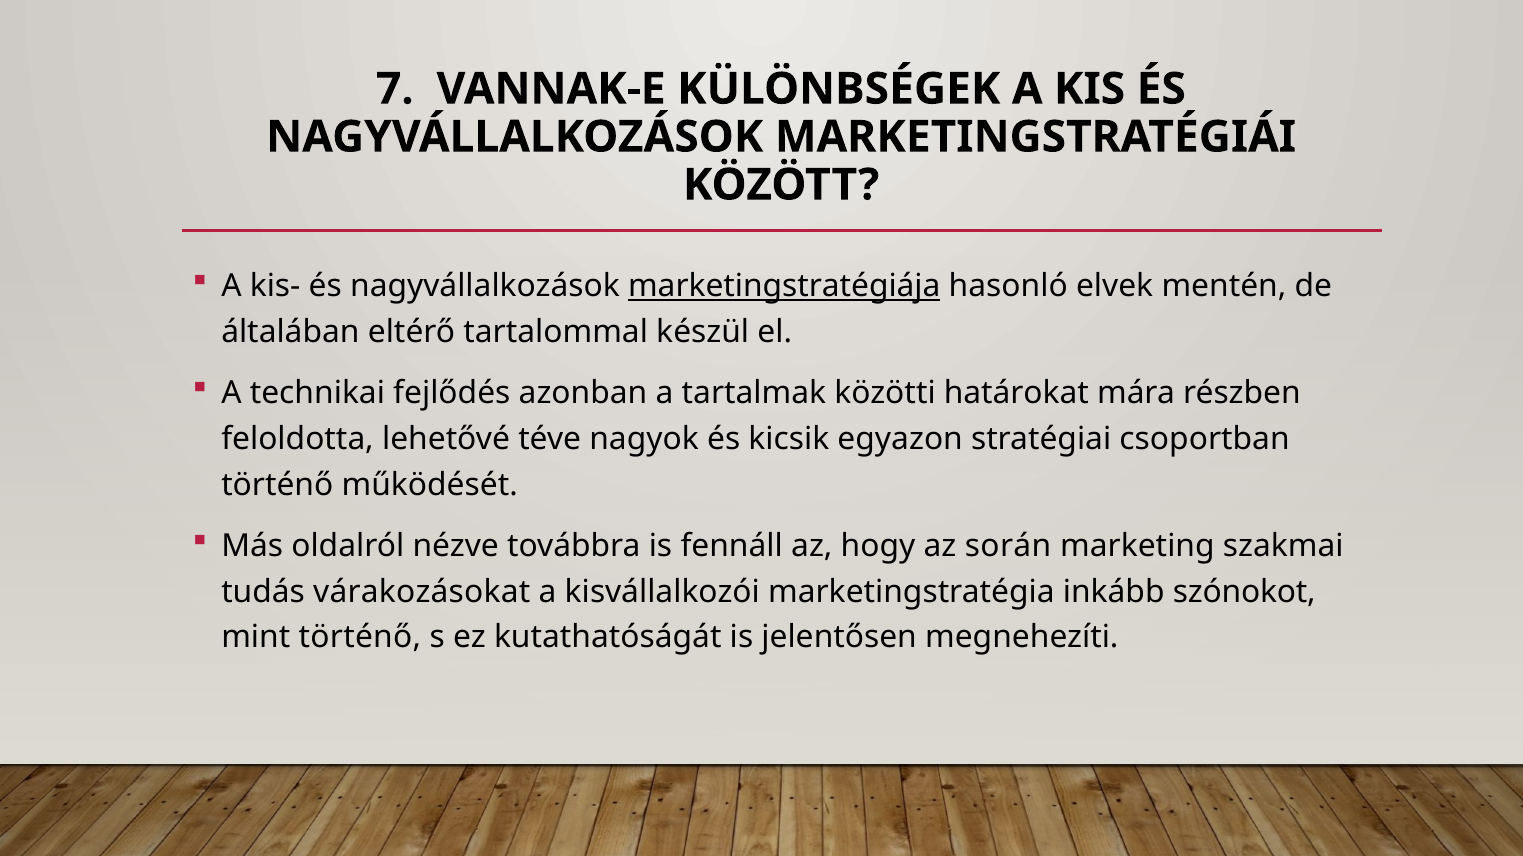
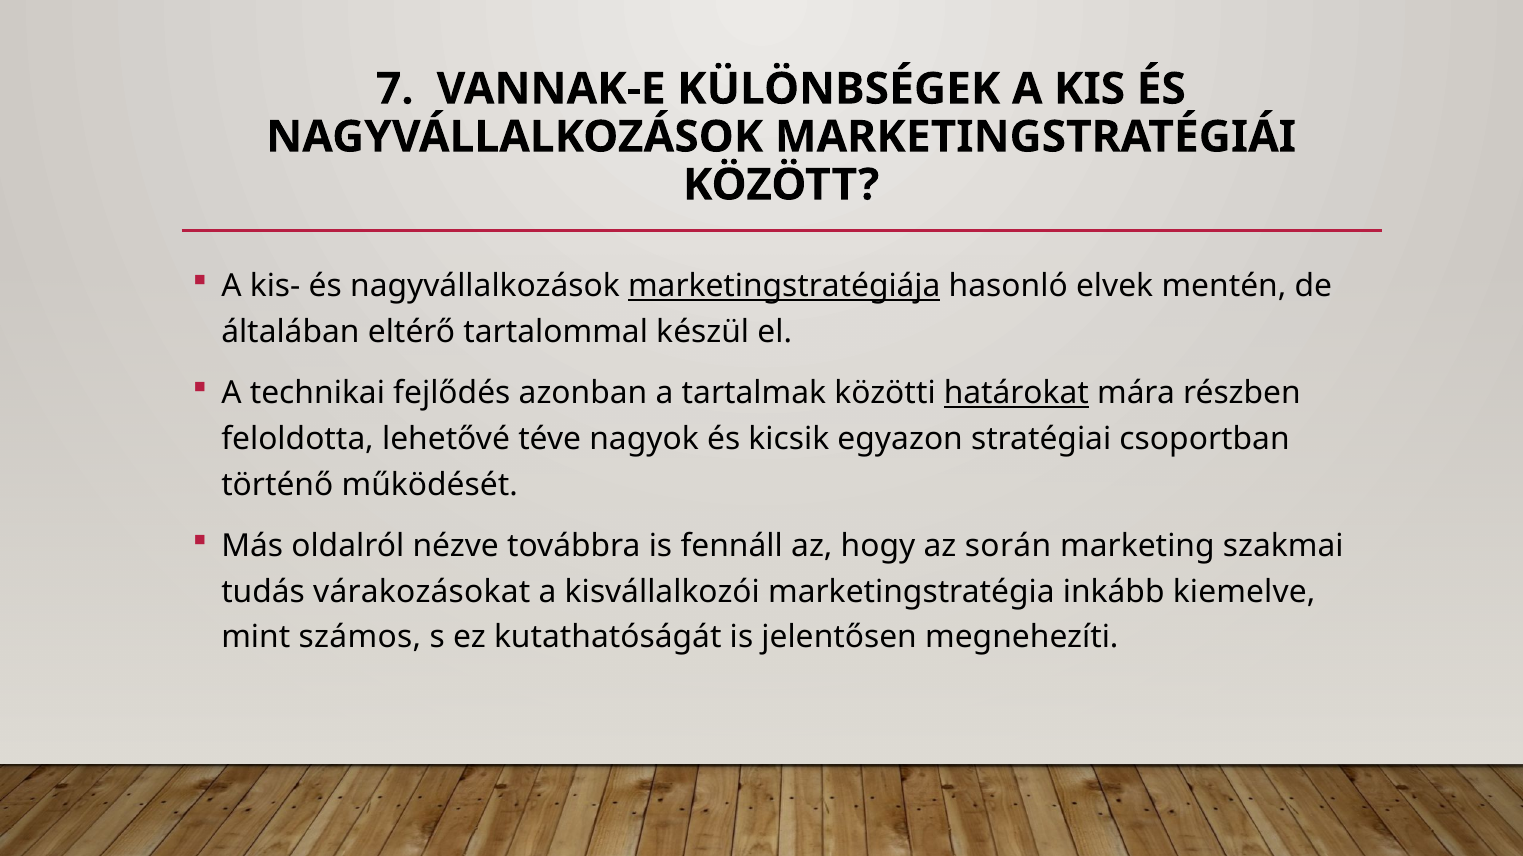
határokat underline: none -> present (1016, 394)
szónokot: szónokot -> kiemelve (1244, 592)
mint történő: történő -> számos (360, 638)
